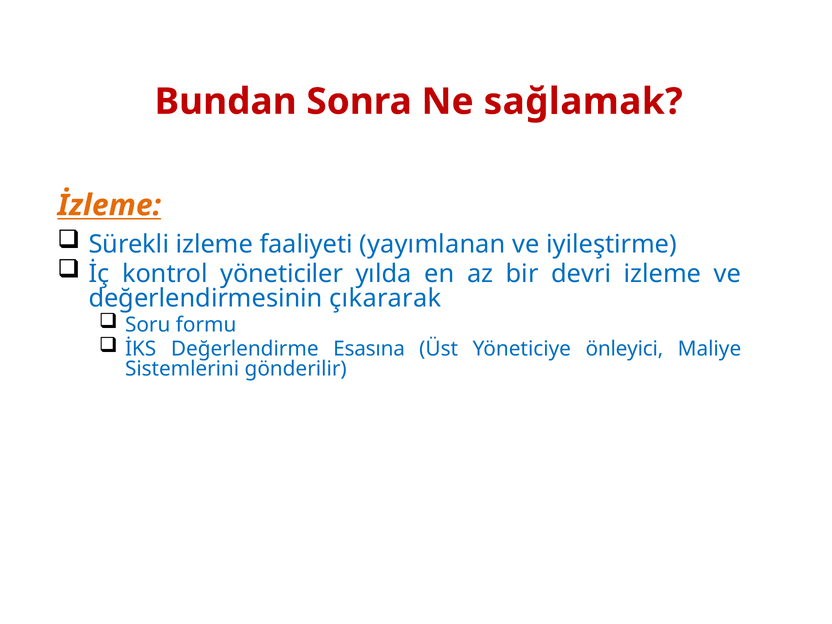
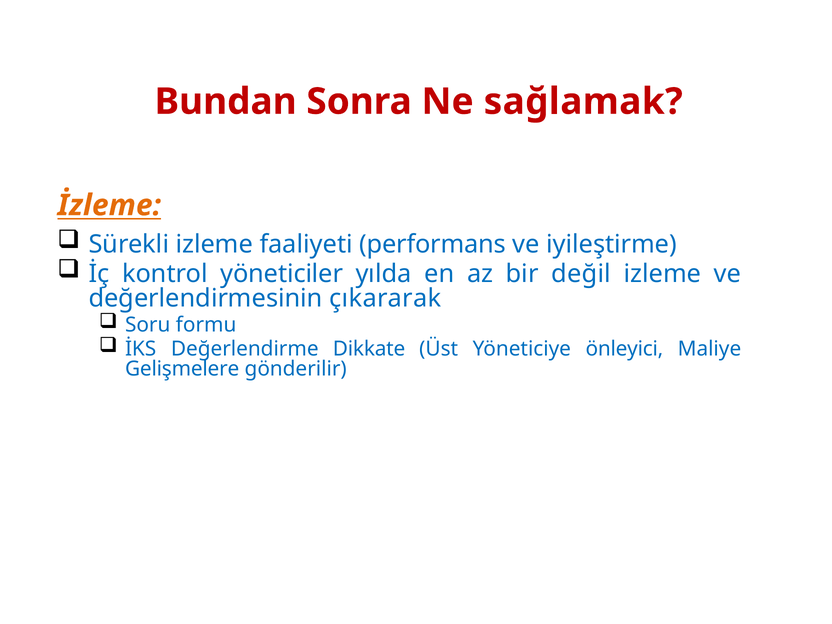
yayımlanan: yayımlanan -> performans (433, 244)
devri: devri -> değil (581, 274)
Esasına: Esasına -> Dikkate (369, 349)
Sistemlerini: Sistemlerini -> Gelişmelere (182, 369)
